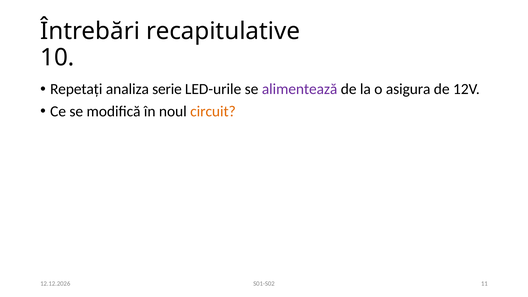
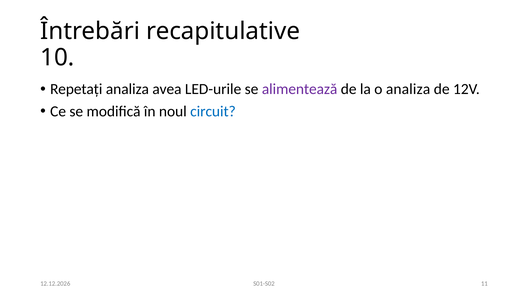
serie: serie -> avea (167, 89)
o asigura: asigura -> analiza (408, 89)
circuit colour: orange -> blue (213, 111)
